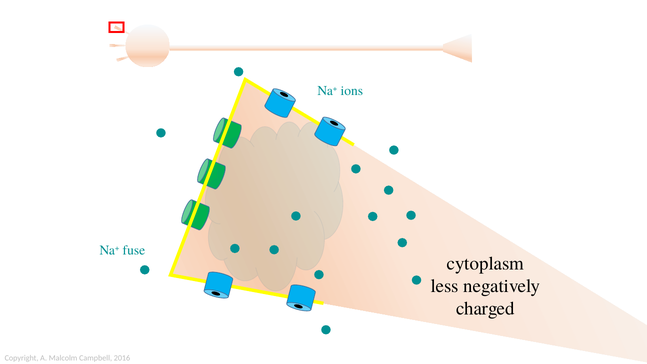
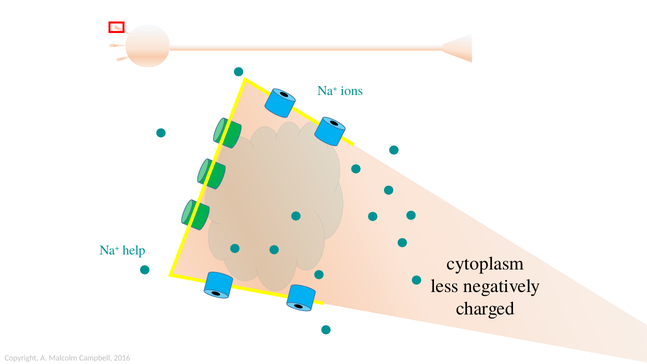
fuse: fuse -> help (134, 250)
